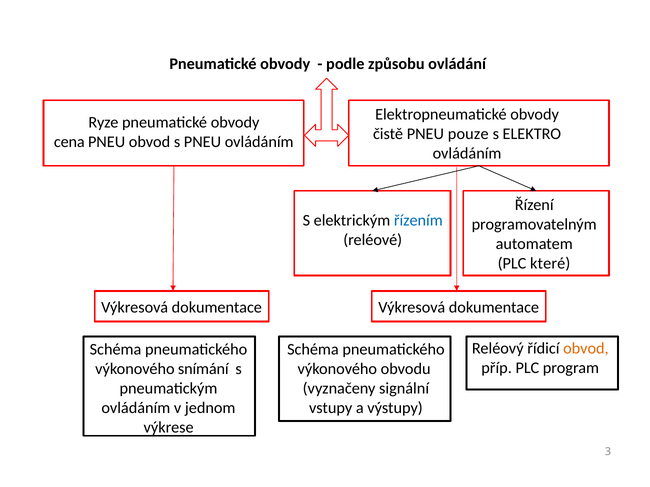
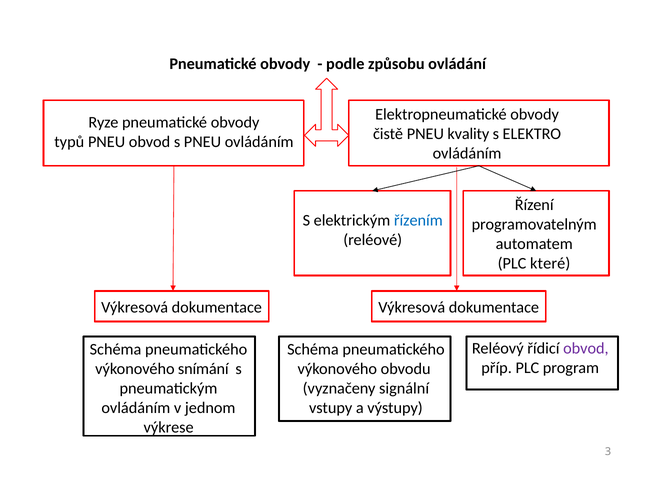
pouze: pouze -> kvality (468, 134)
cena: cena -> typů (69, 142)
obvod colour: orange -> purple (586, 349)
